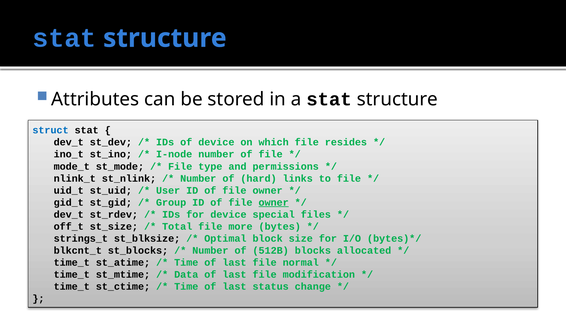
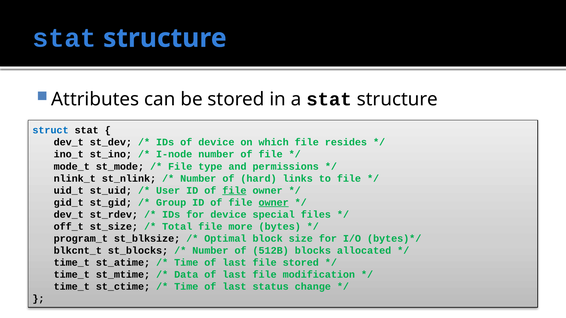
file underline: none -> present (234, 191)
strings_t: strings_t -> program_t (81, 239)
file normal: normal -> stored (301, 263)
